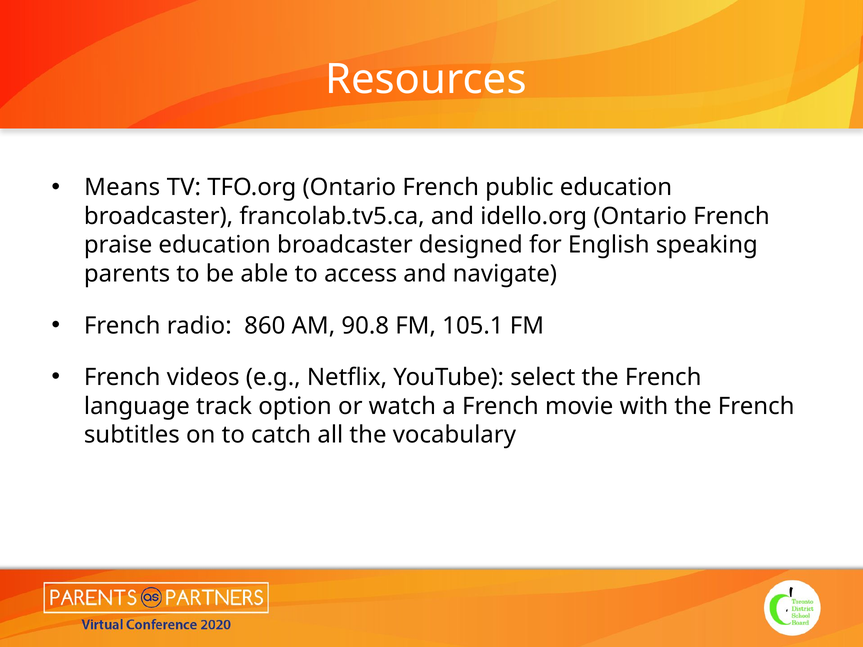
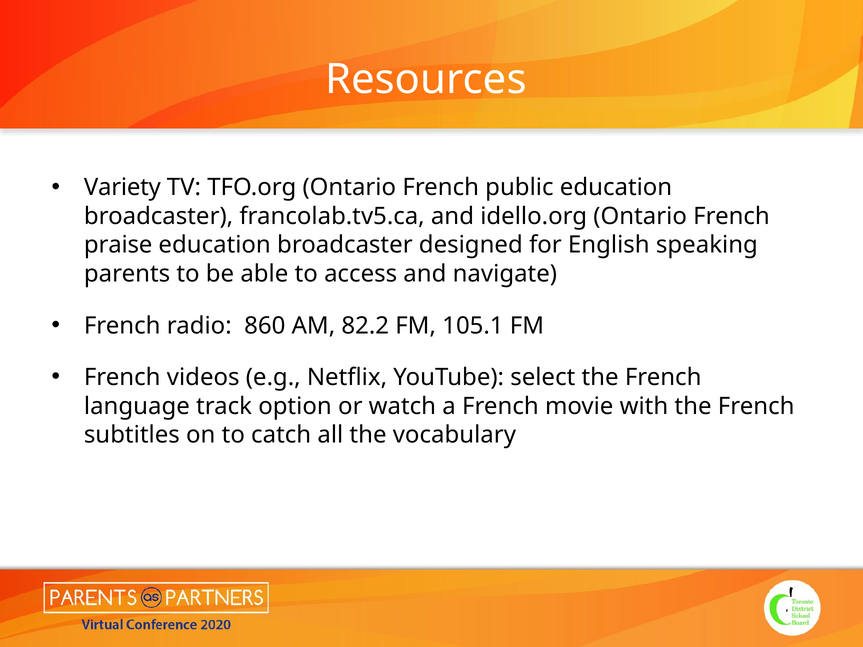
Means: Means -> Variety (122, 188)
90.8: 90.8 -> 82.2 (365, 326)
